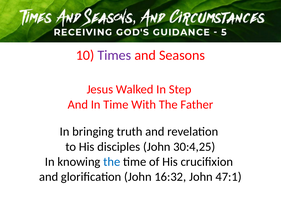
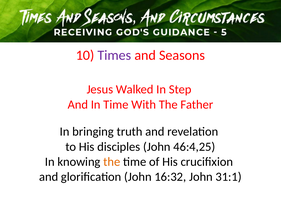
30:4,25: 30:4,25 -> 46:4,25 (194, 147)
the colour: blue -> orange (112, 161)
47:1: 47:1 -> 31:1 (229, 176)
